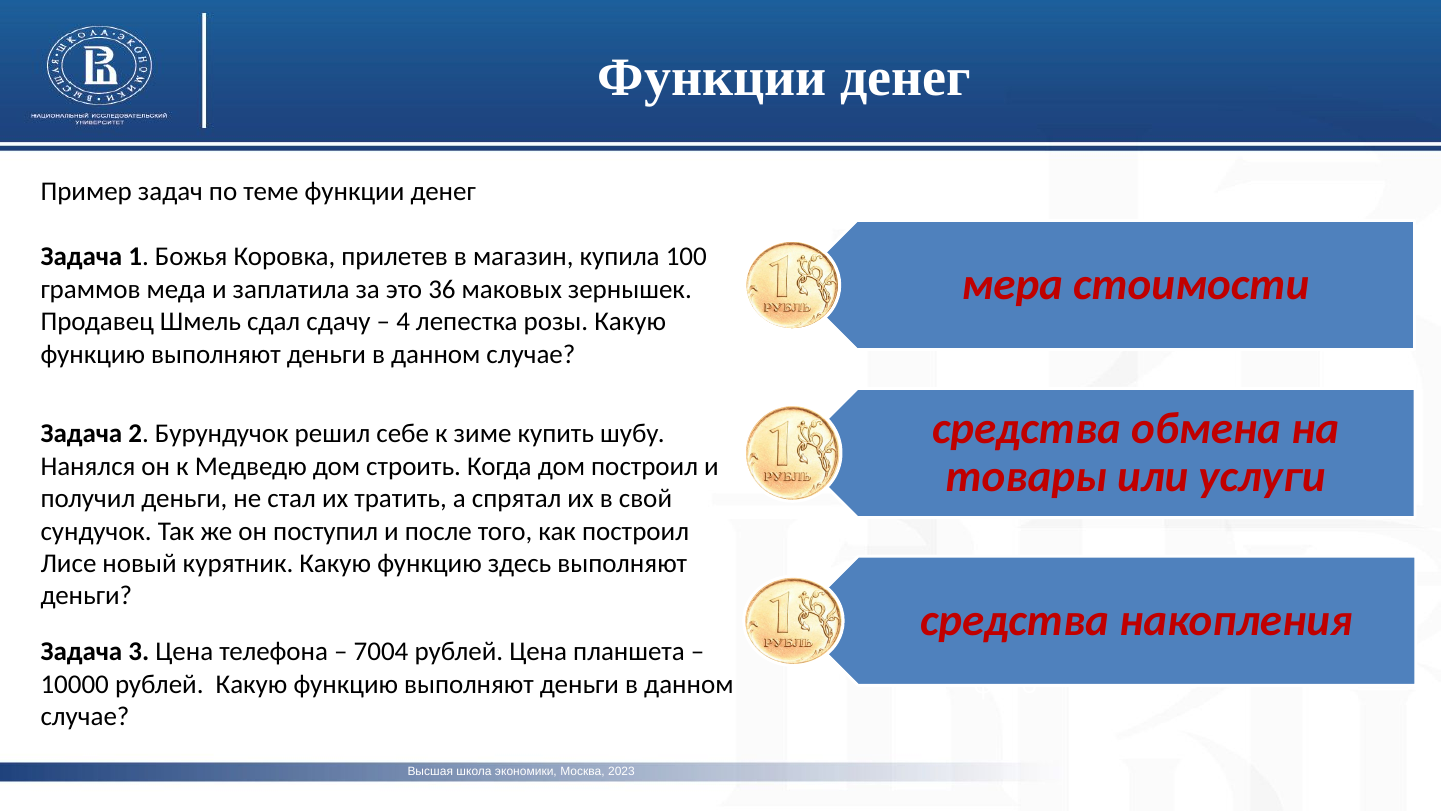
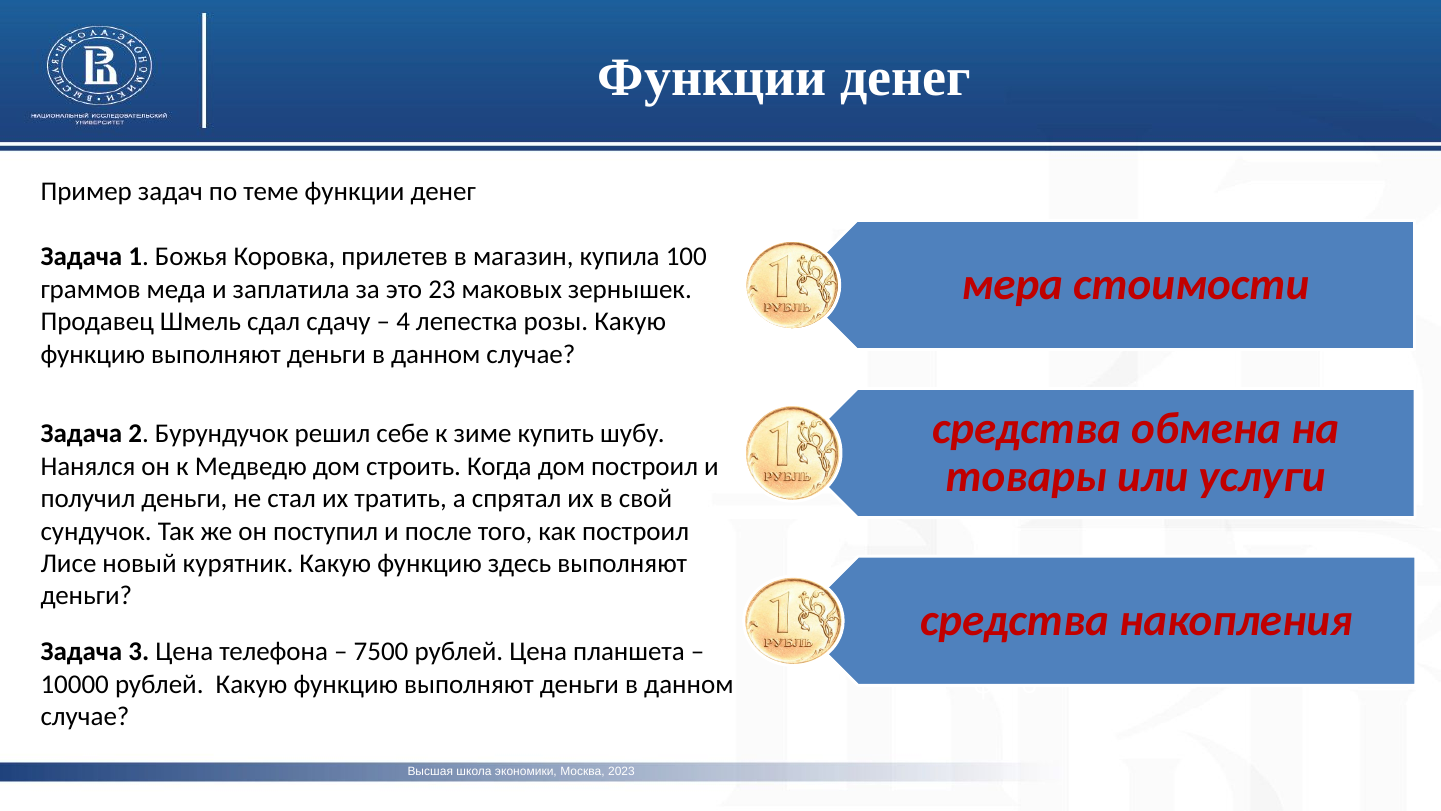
36: 36 -> 23 (442, 289)
7004: 7004 -> 7500 (381, 651)
